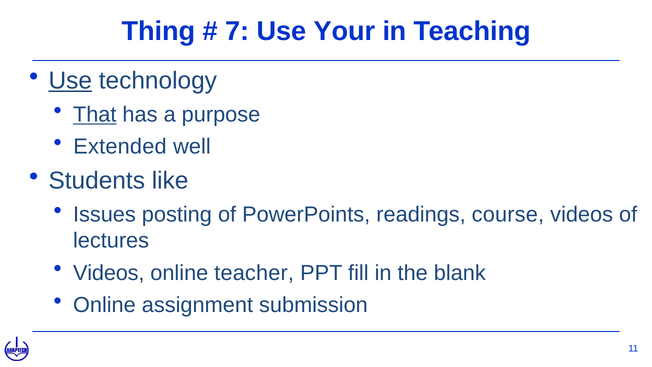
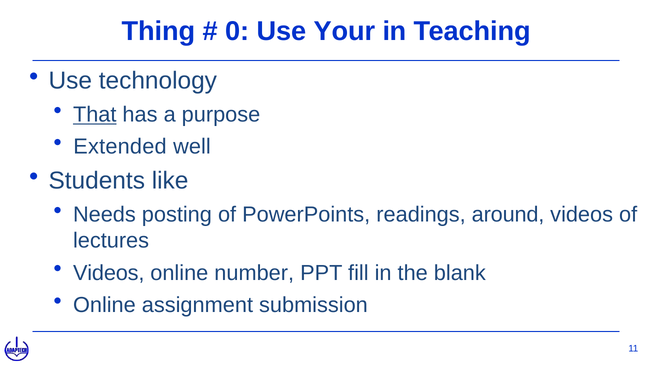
7: 7 -> 0 (237, 31)
Use underline: present -> none (70, 81)
Issues: Issues -> Needs (104, 214)
course: course -> around (508, 214)
teacher: teacher -> number (254, 273)
